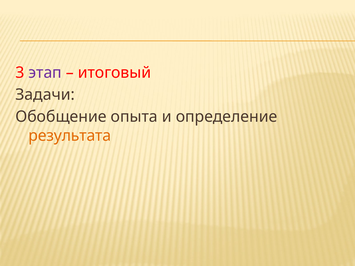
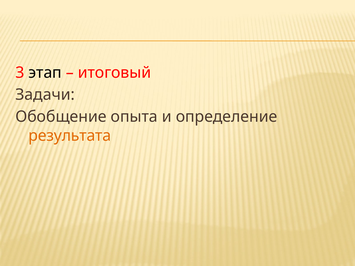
этап colour: purple -> black (45, 73)
